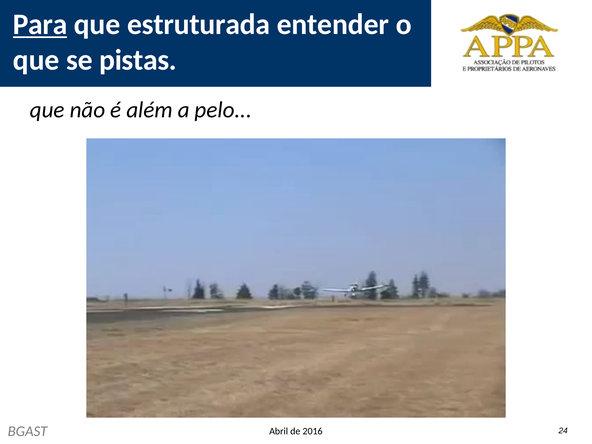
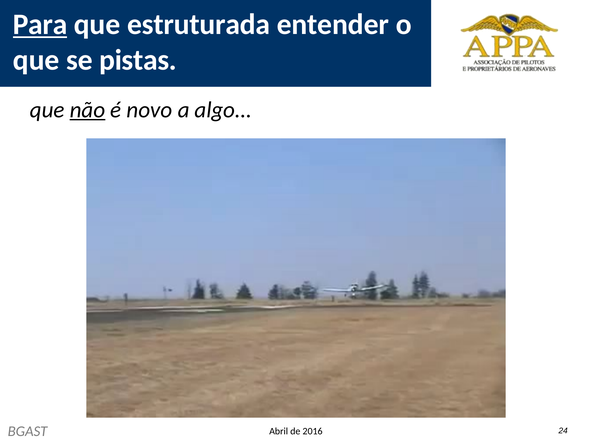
não underline: none -> present (87, 110)
além: além -> novo (149, 110)
pelo: pelo -> algo (223, 110)
